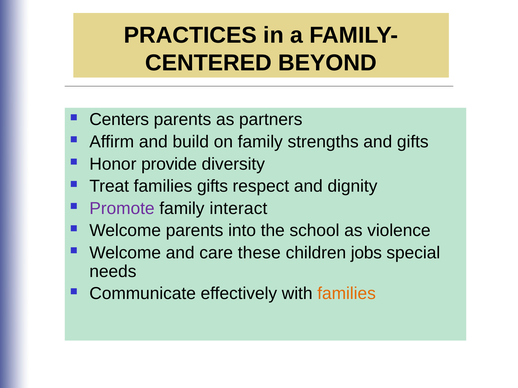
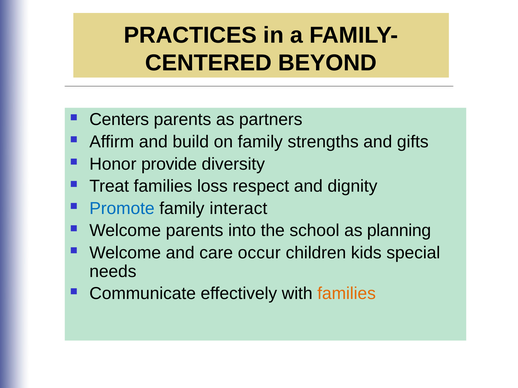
families gifts: gifts -> loss (212, 186)
Promote colour: purple -> blue (122, 209)
violence: violence -> planning (399, 231)
these: these -> occur (259, 253)
jobs: jobs -> kids (366, 253)
